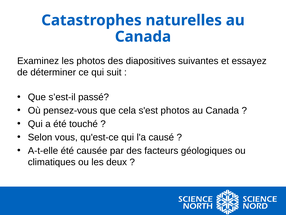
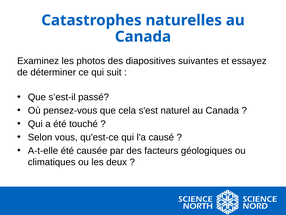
s'est photos: photos -> naturel (175, 110)
